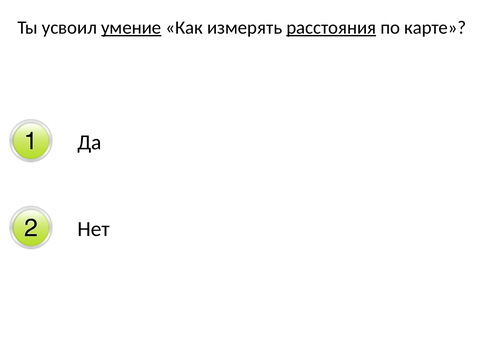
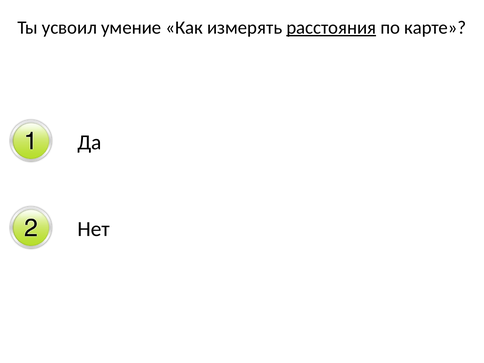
умение underline: present -> none (131, 28)
